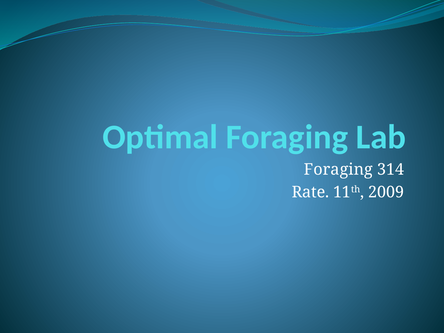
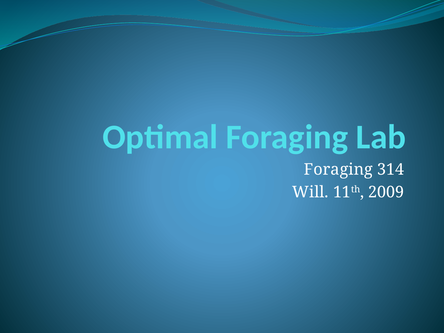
Rate: Rate -> Will (310, 192)
